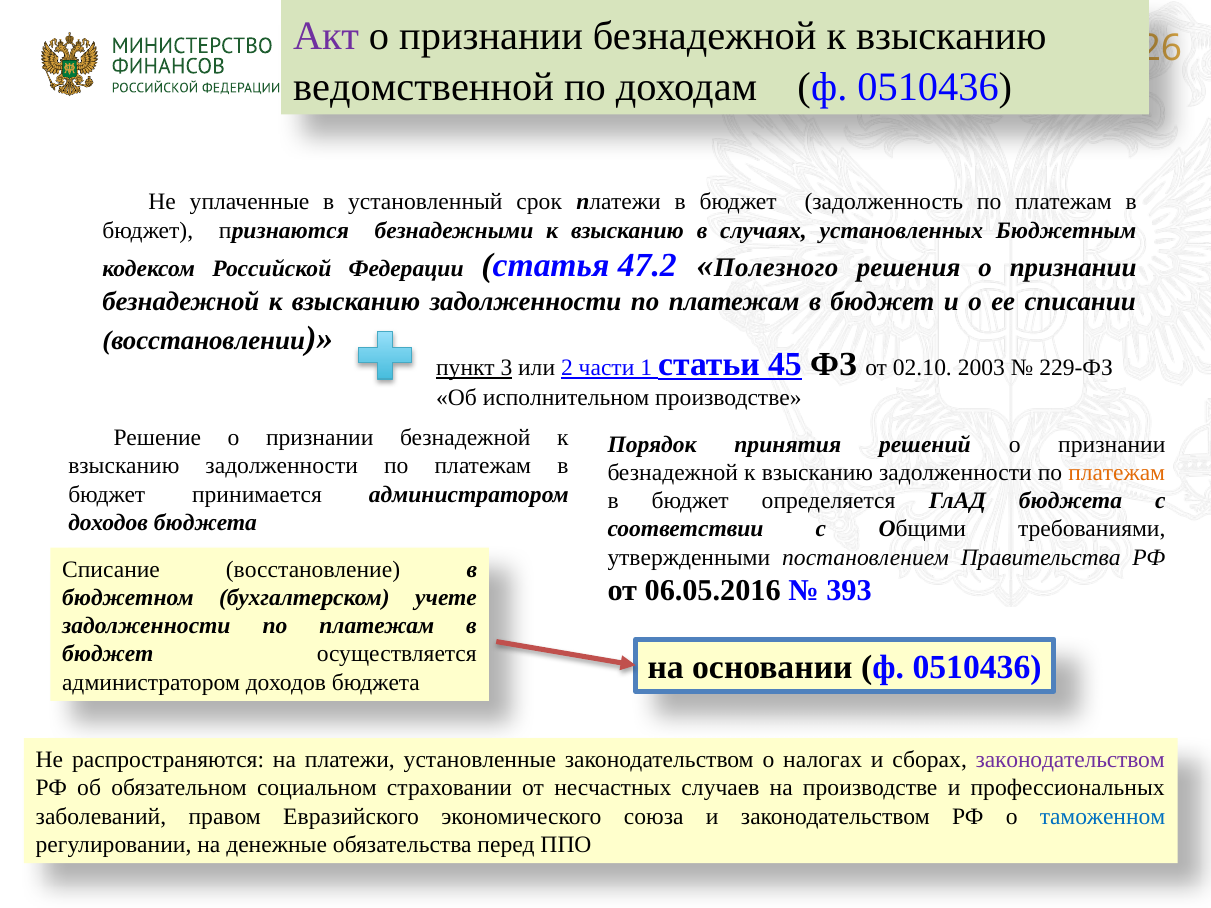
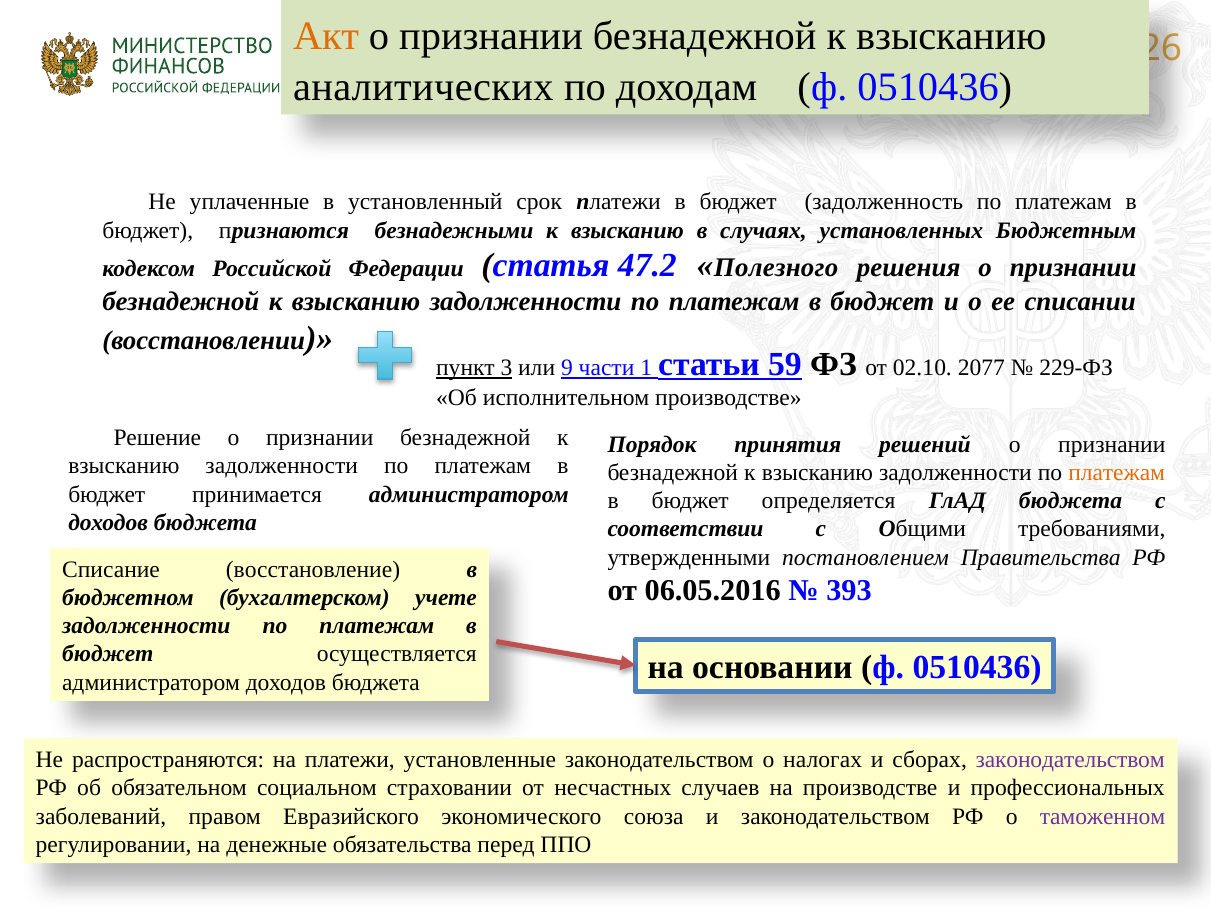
Акт colour: purple -> orange (326, 36)
ведомственной: ведомственной -> аналитических (423, 87)
2: 2 -> 9 (567, 368)
45: 45 -> 59 (785, 364)
2003: 2003 -> 2077 (981, 368)
таможенном colour: blue -> purple (1102, 817)
